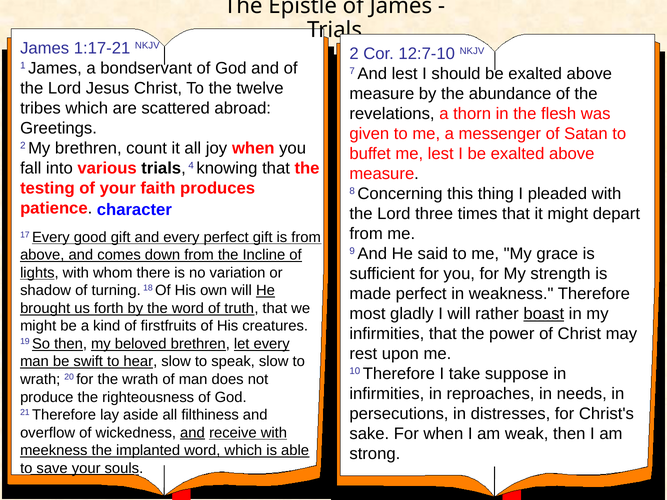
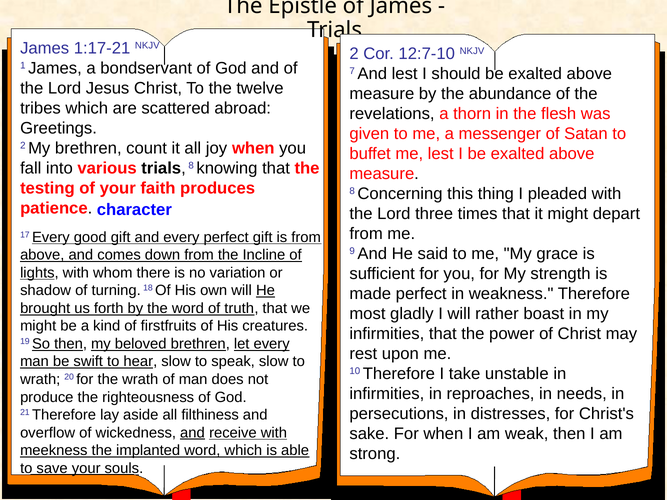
trials 4: 4 -> 8 (191, 166)
boast underline: present -> none (544, 314)
suppose: suppose -> unstable (517, 374)
